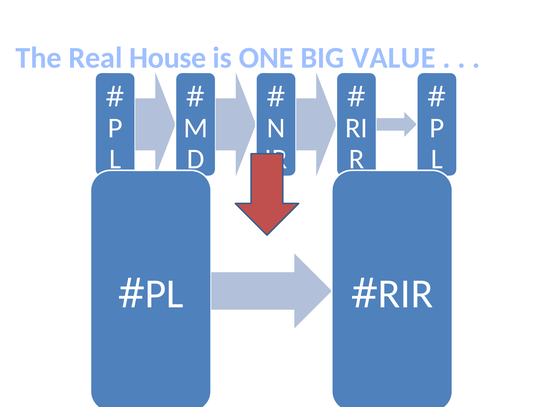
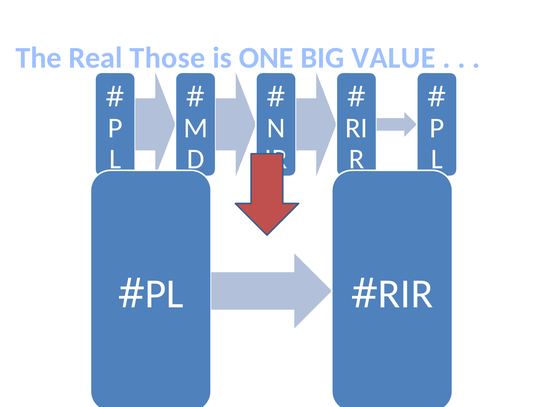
House: House -> Those (167, 58)
